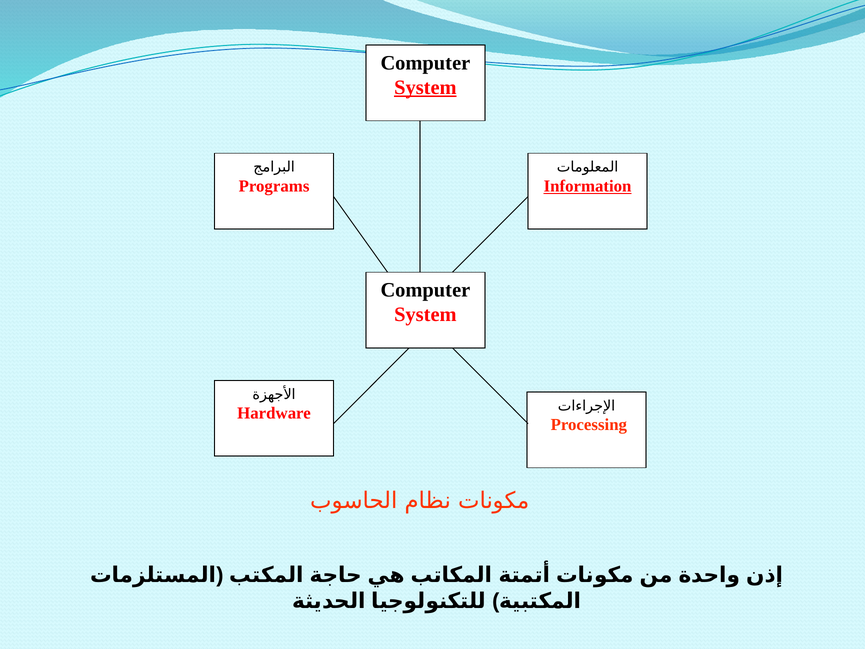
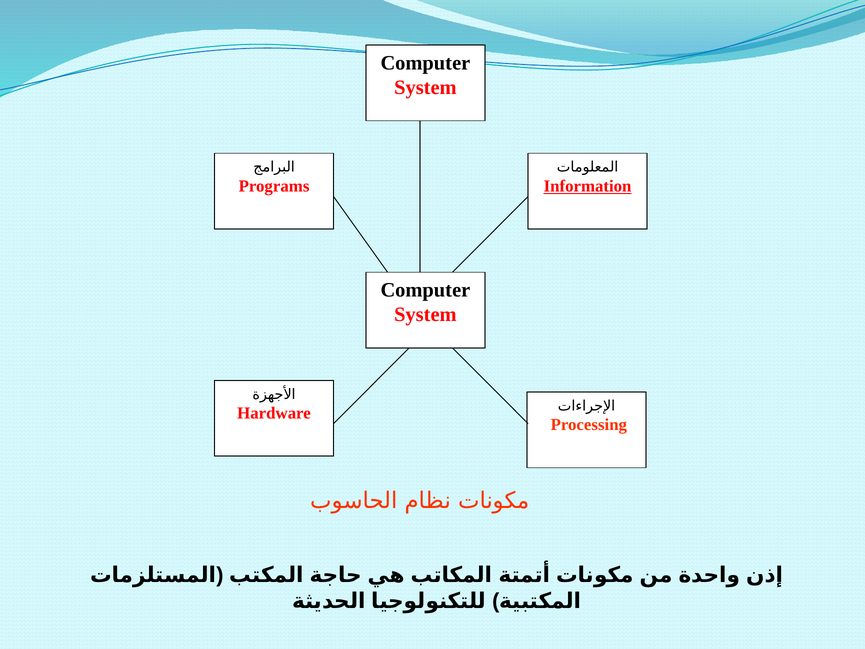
System underline: present -> none (425, 88)
